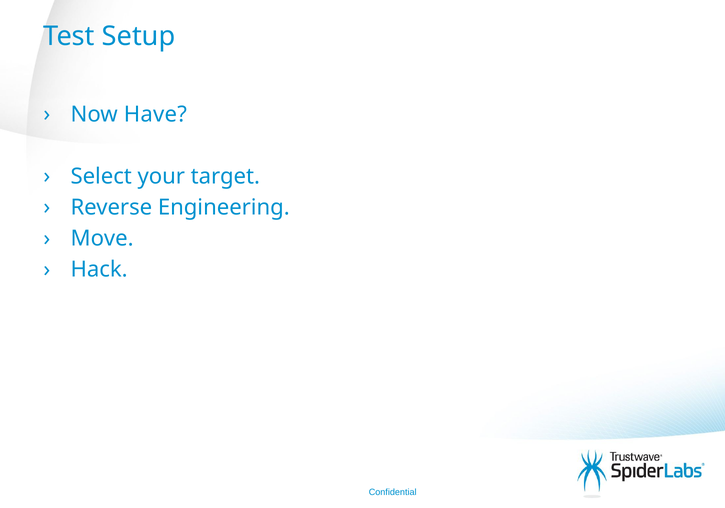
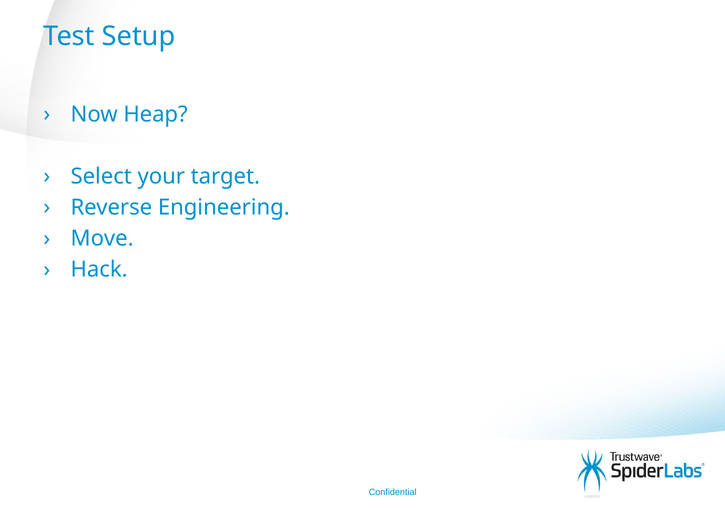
Have: Have -> Heap (156, 114)
